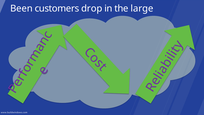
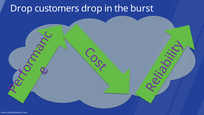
Been: Been -> Drop (21, 8)
large: large -> burst (142, 8)
